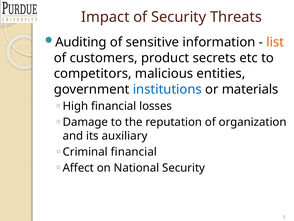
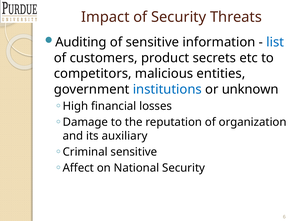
list colour: orange -> blue (275, 42)
materials: materials -> unknown (250, 89)
Criminal financial: financial -> sensitive (134, 152)
